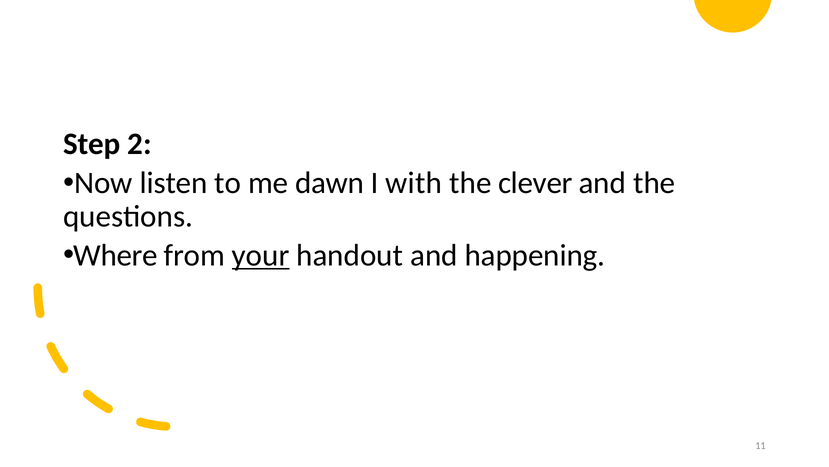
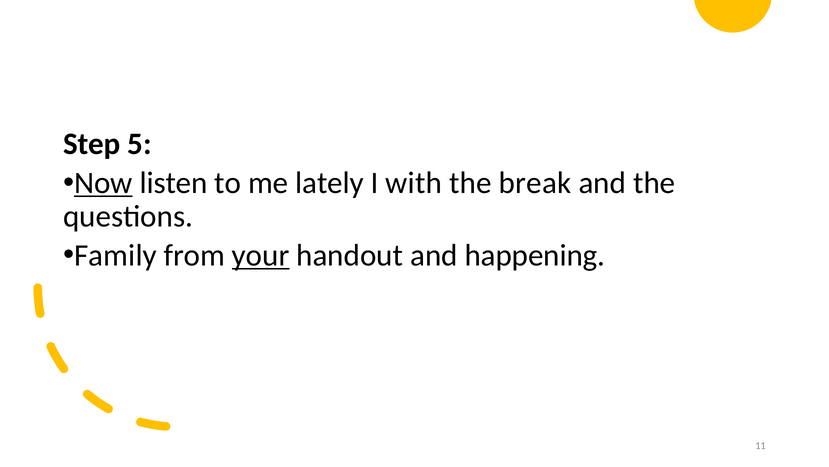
2: 2 -> 5 (140, 144)
Now underline: none -> present (103, 183)
dawn: dawn -> lately (329, 183)
clever: clever -> break (535, 183)
Where: Where -> Family (115, 255)
